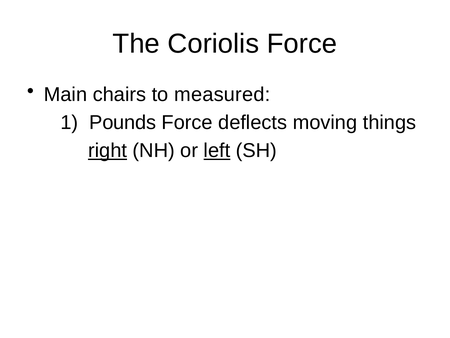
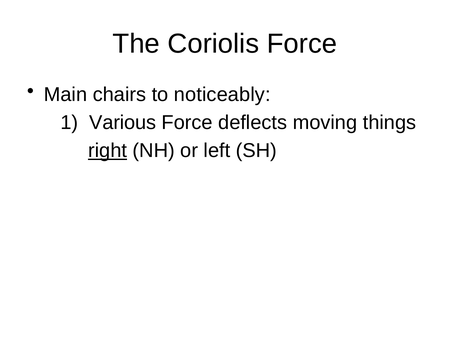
measured: measured -> noticeably (222, 94)
Pounds: Pounds -> Various (123, 122)
left underline: present -> none (217, 150)
